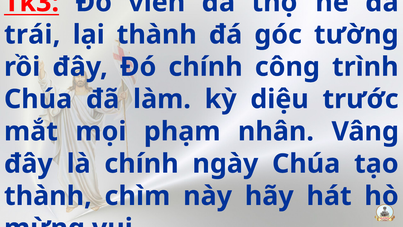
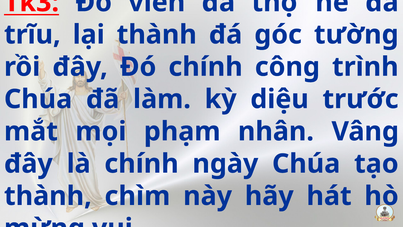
trái: trái -> trĩu (32, 35)
